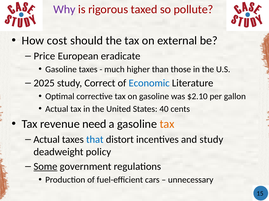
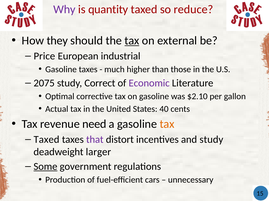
rigorous: rigorous -> quantity (108, 9)
pollute: pollute -> reduce (193, 9)
cost: cost -> they (57, 41)
tax underline: none -> present (132, 41)
eradicate: eradicate -> industrial (121, 56)
2025: 2025 -> 2075 (44, 83)
Economic colour: blue -> purple (149, 83)
Actual: Actual -> Taxed (46, 140)
that colour: blue -> purple (95, 140)
policy: policy -> larger (98, 152)
